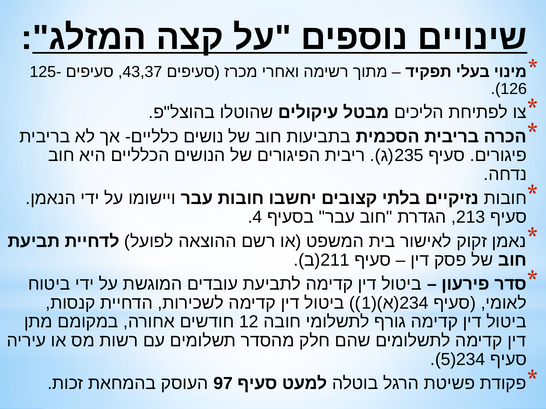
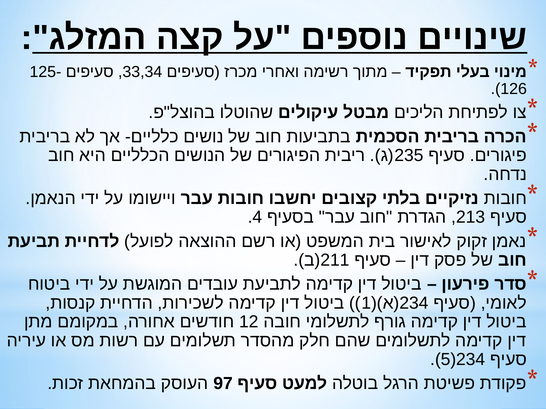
43,37: 43,37 -> 33,34 (142, 72)
